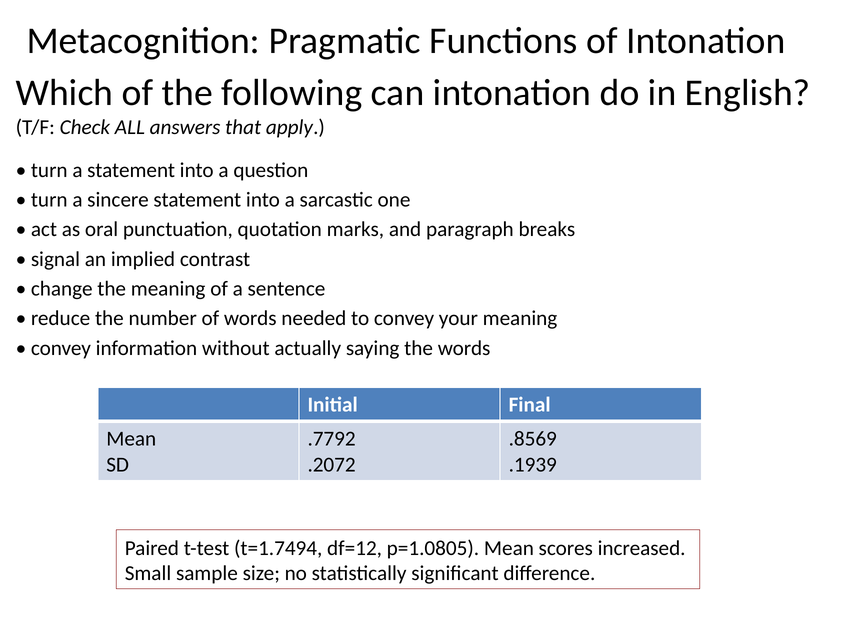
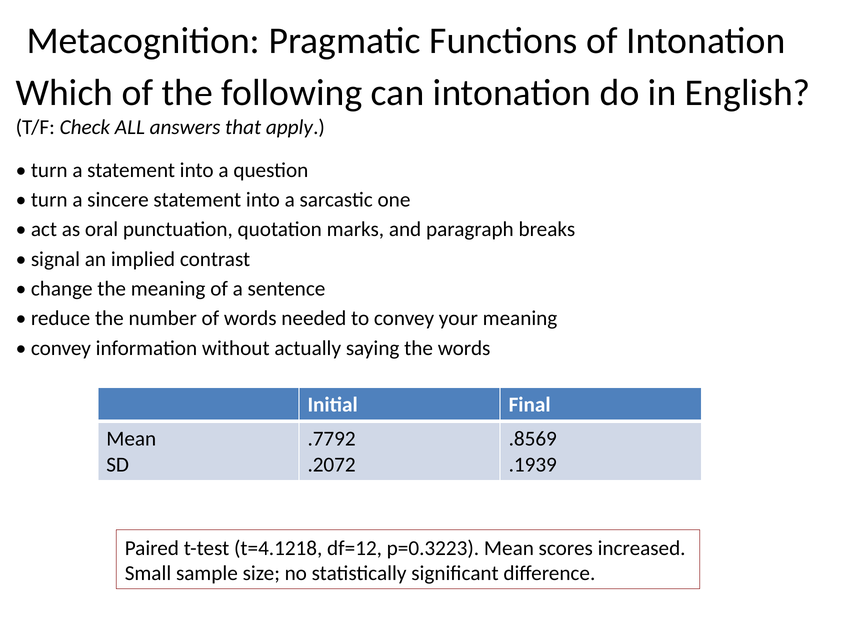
t=1.7494: t=1.7494 -> t=4.1218 (278, 548)
p=1.0805: p=1.0805 -> p=0.3223 (433, 548)
